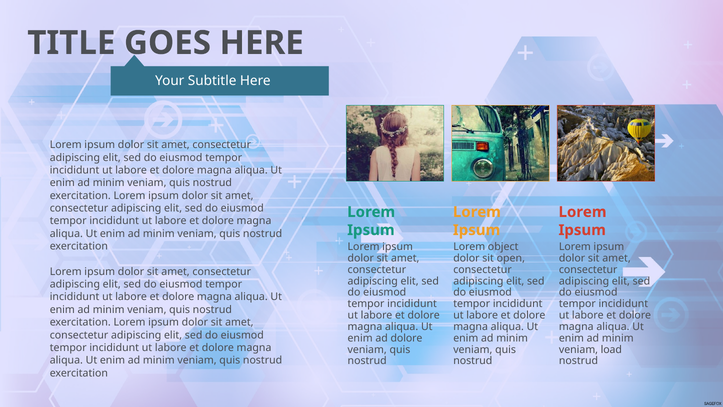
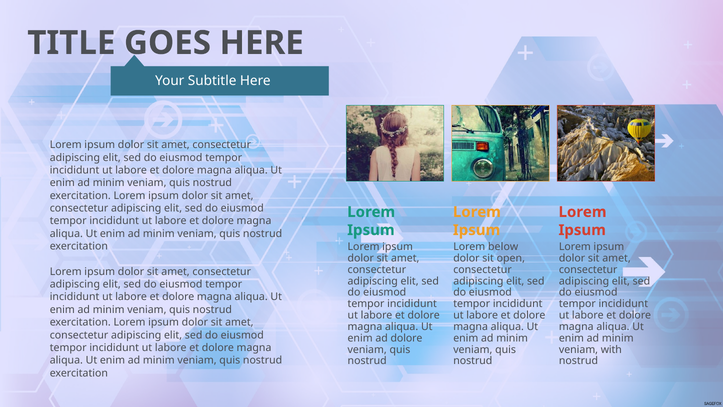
object: object -> below (503, 247)
load: load -> with (611, 349)
